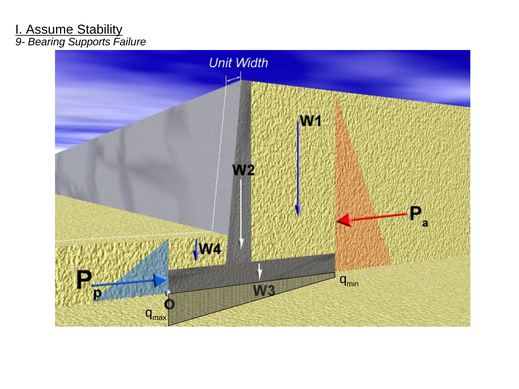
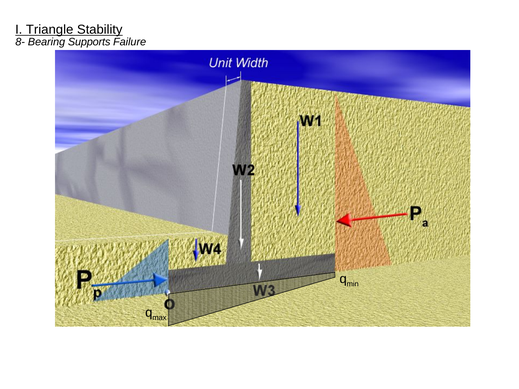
Assume: Assume -> Triangle (50, 30)
9-: 9- -> 8- (20, 42)
